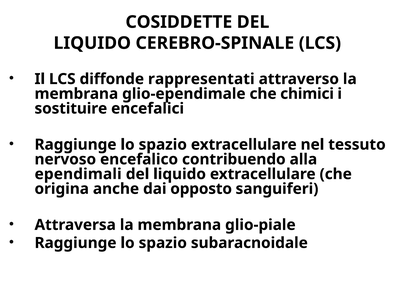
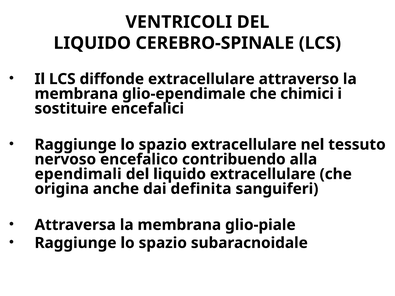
COSIDDETTE: COSIDDETTE -> VENTRICOLI (179, 22)
diffonde rappresentati: rappresentati -> extracellulare (201, 79)
opposto: opposto -> definita (201, 189)
